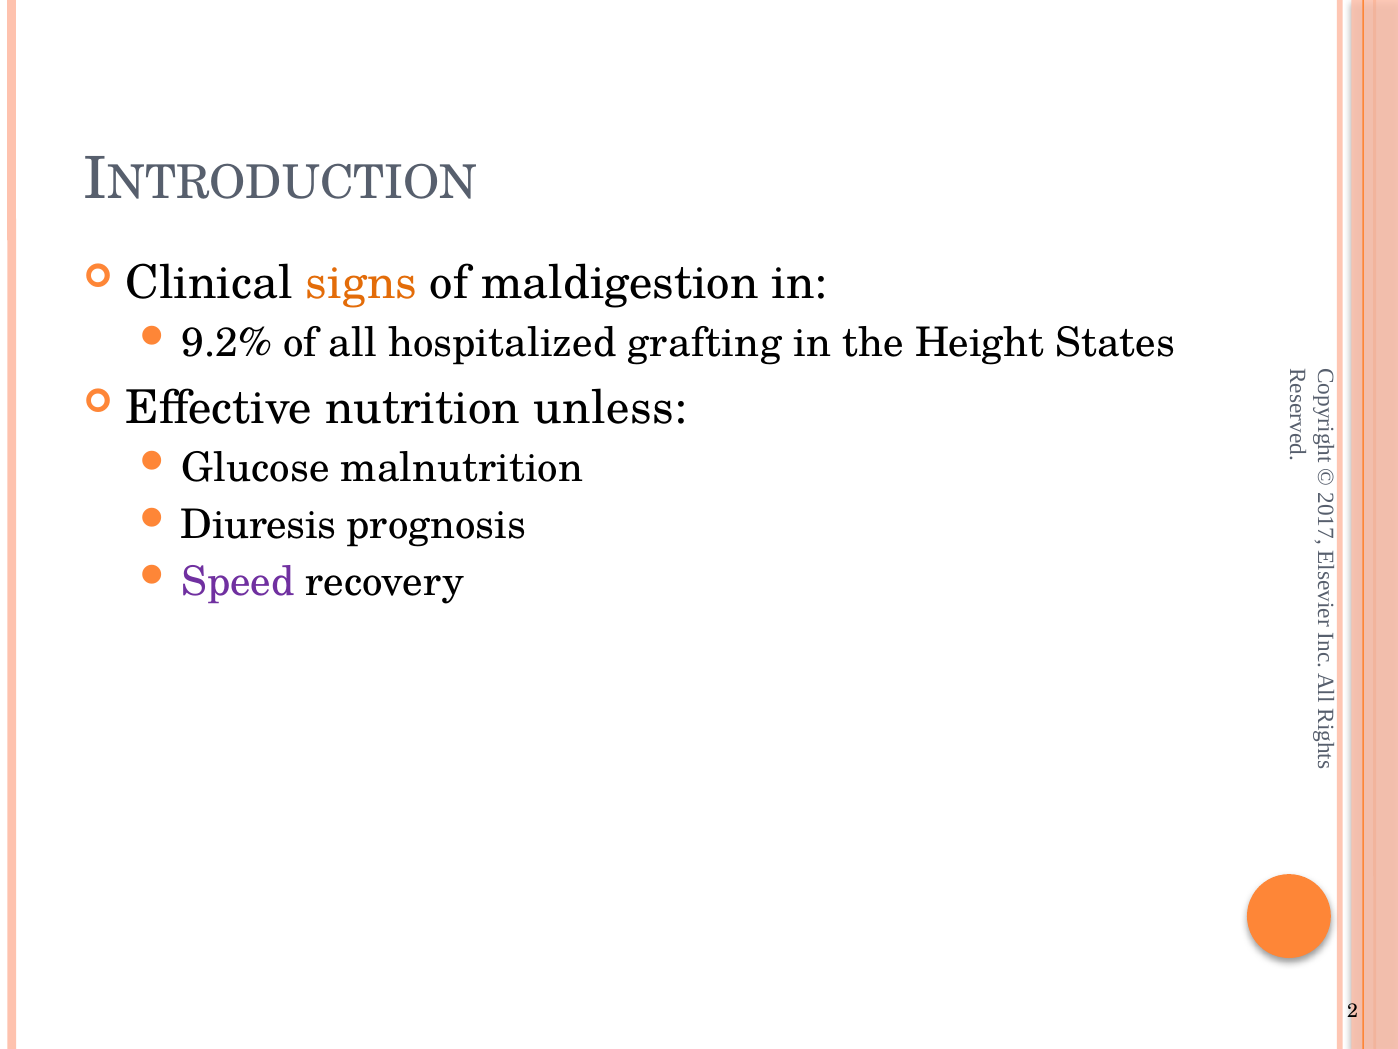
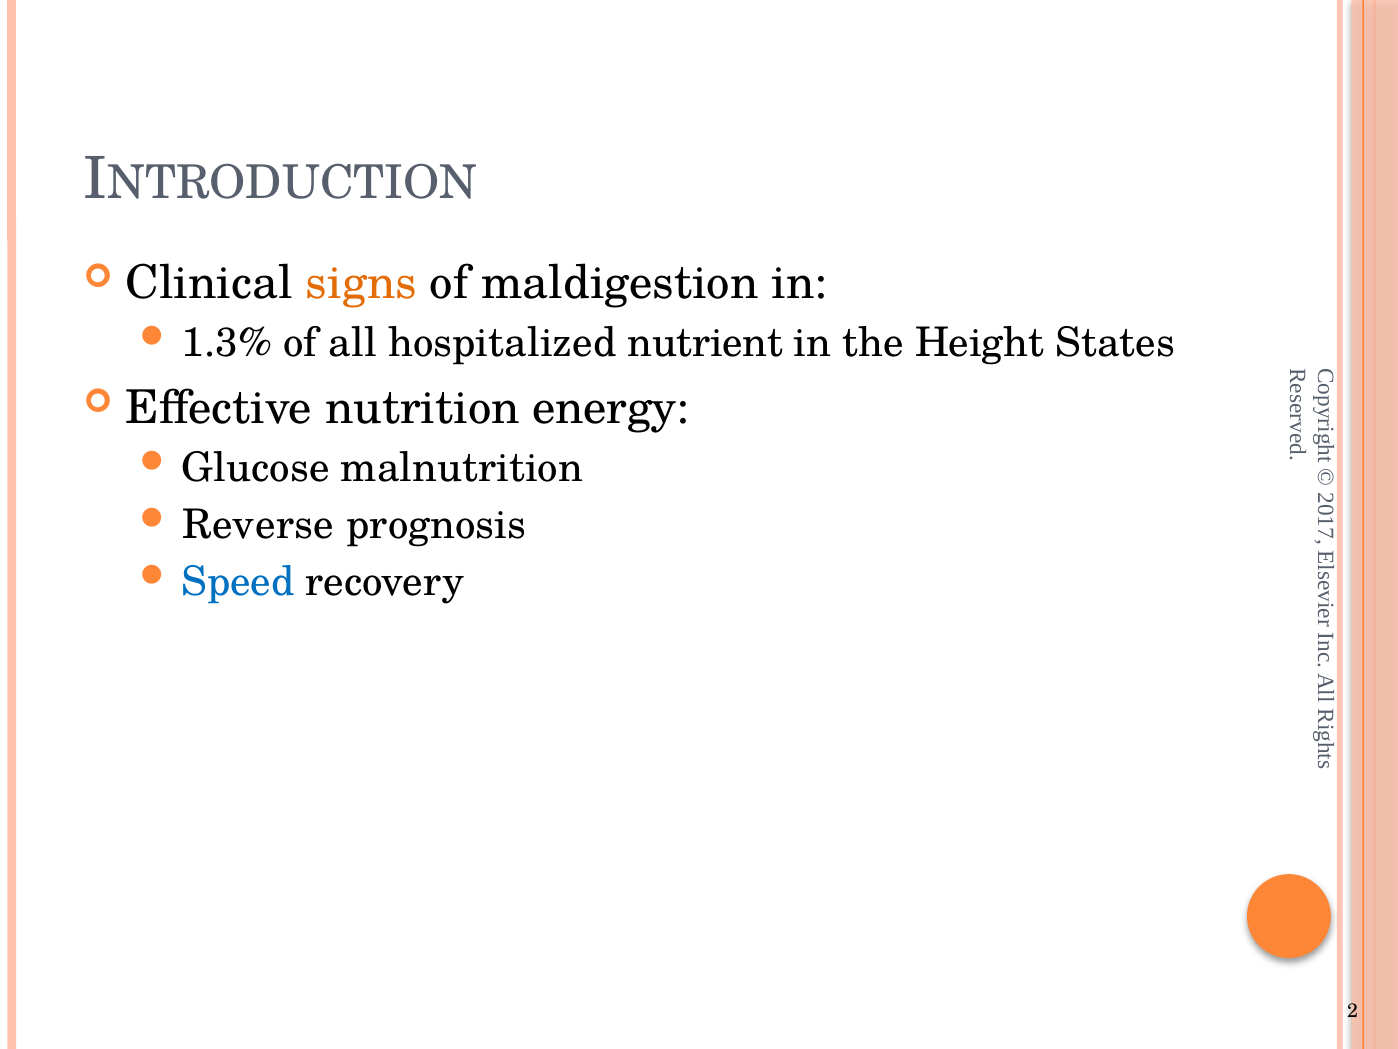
9.2%: 9.2% -> 1.3% (227, 343)
grafting: grafting -> nutrient (705, 343)
unless: unless -> energy (611, 407)
Diuresis: Diuresis -> Reverse (258, 525)
Speed colour: purple -> blue (238, 582)
